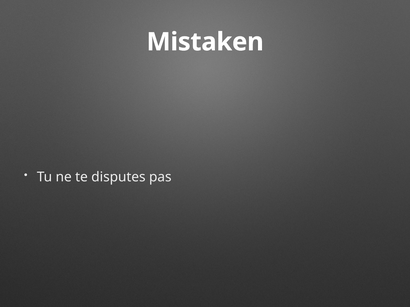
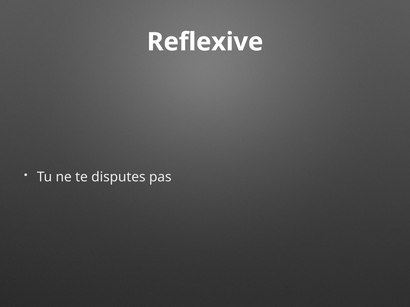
Mistaken: Mistaken -> Reflexive (205, 42)
